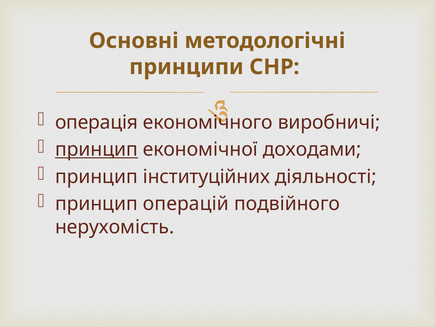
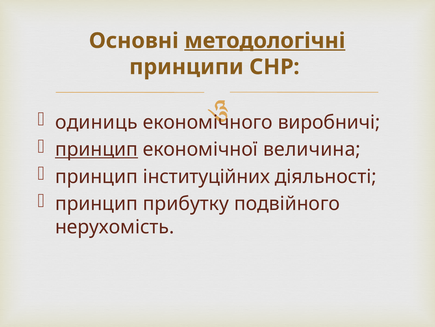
методологічні underline: none -> present (265, 41)
операція: операція -> одиниць (96, 122)
доходами: доходами -> величина (312, 149)
операцій: операцій -> прибутку (186, 203)
